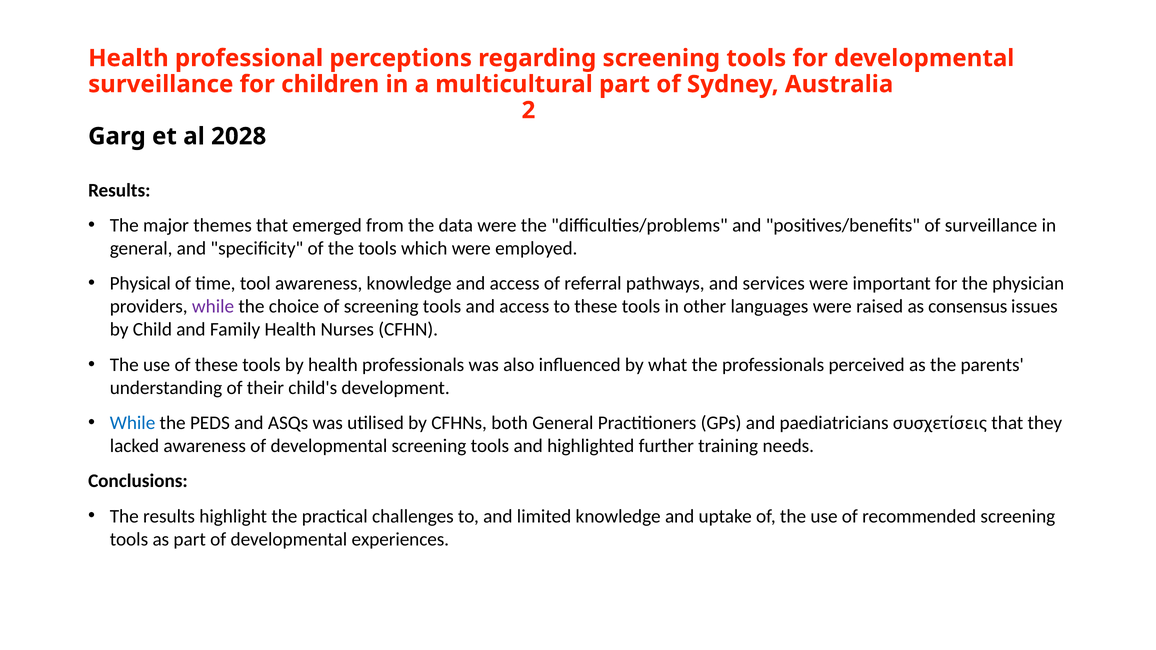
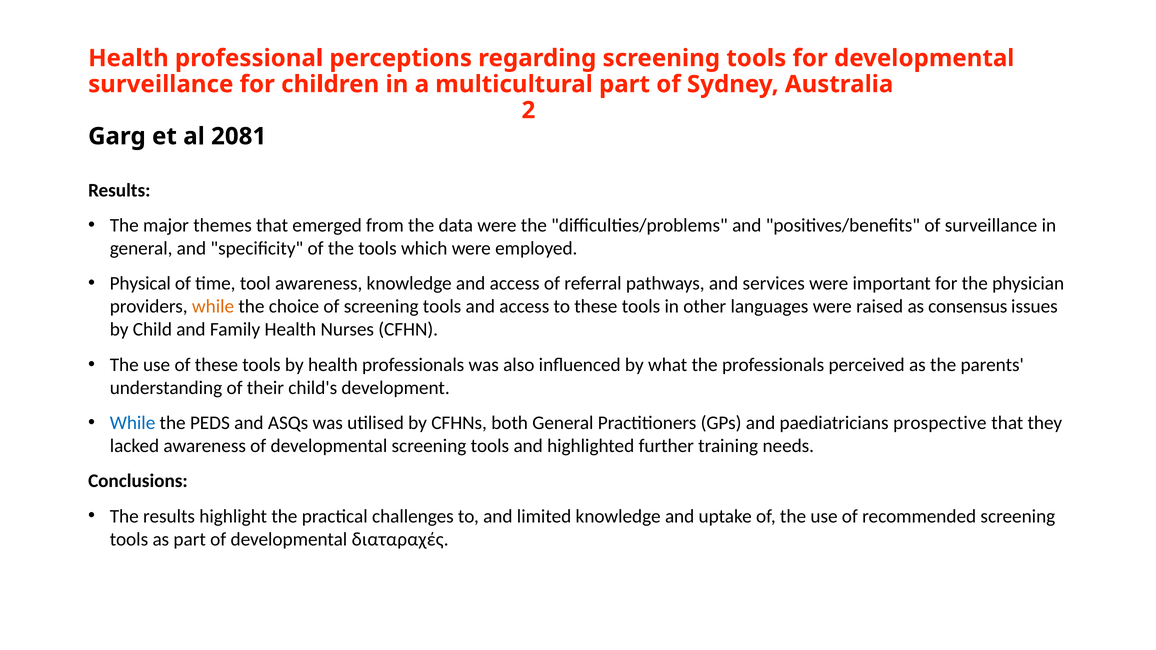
2028: 2028 -> 2081 (239, 136)
while colour: purple -> orange (213, 307)
συσχετίσεις: συσχετίσεις -> prospective (940, 423)
experiences: experiences -> διαταραχές (400, 539)
